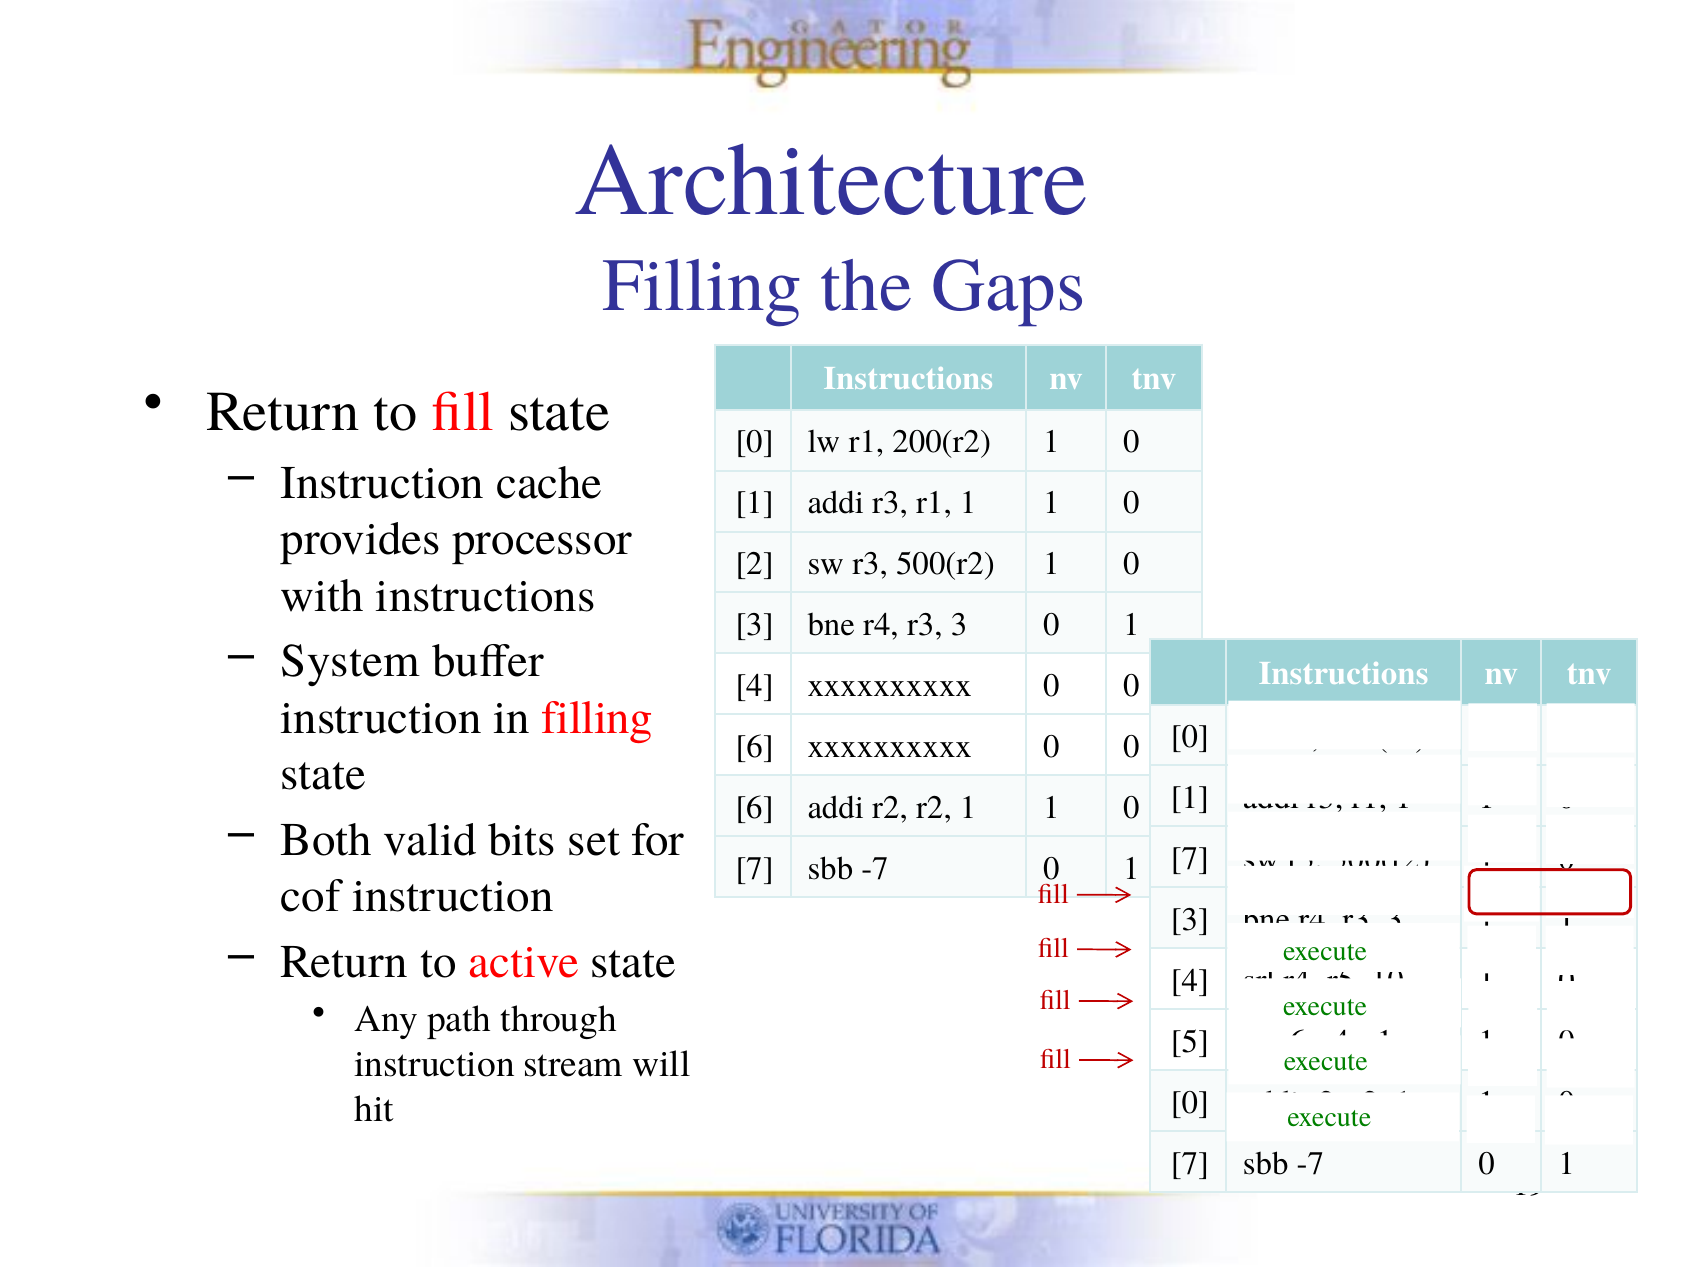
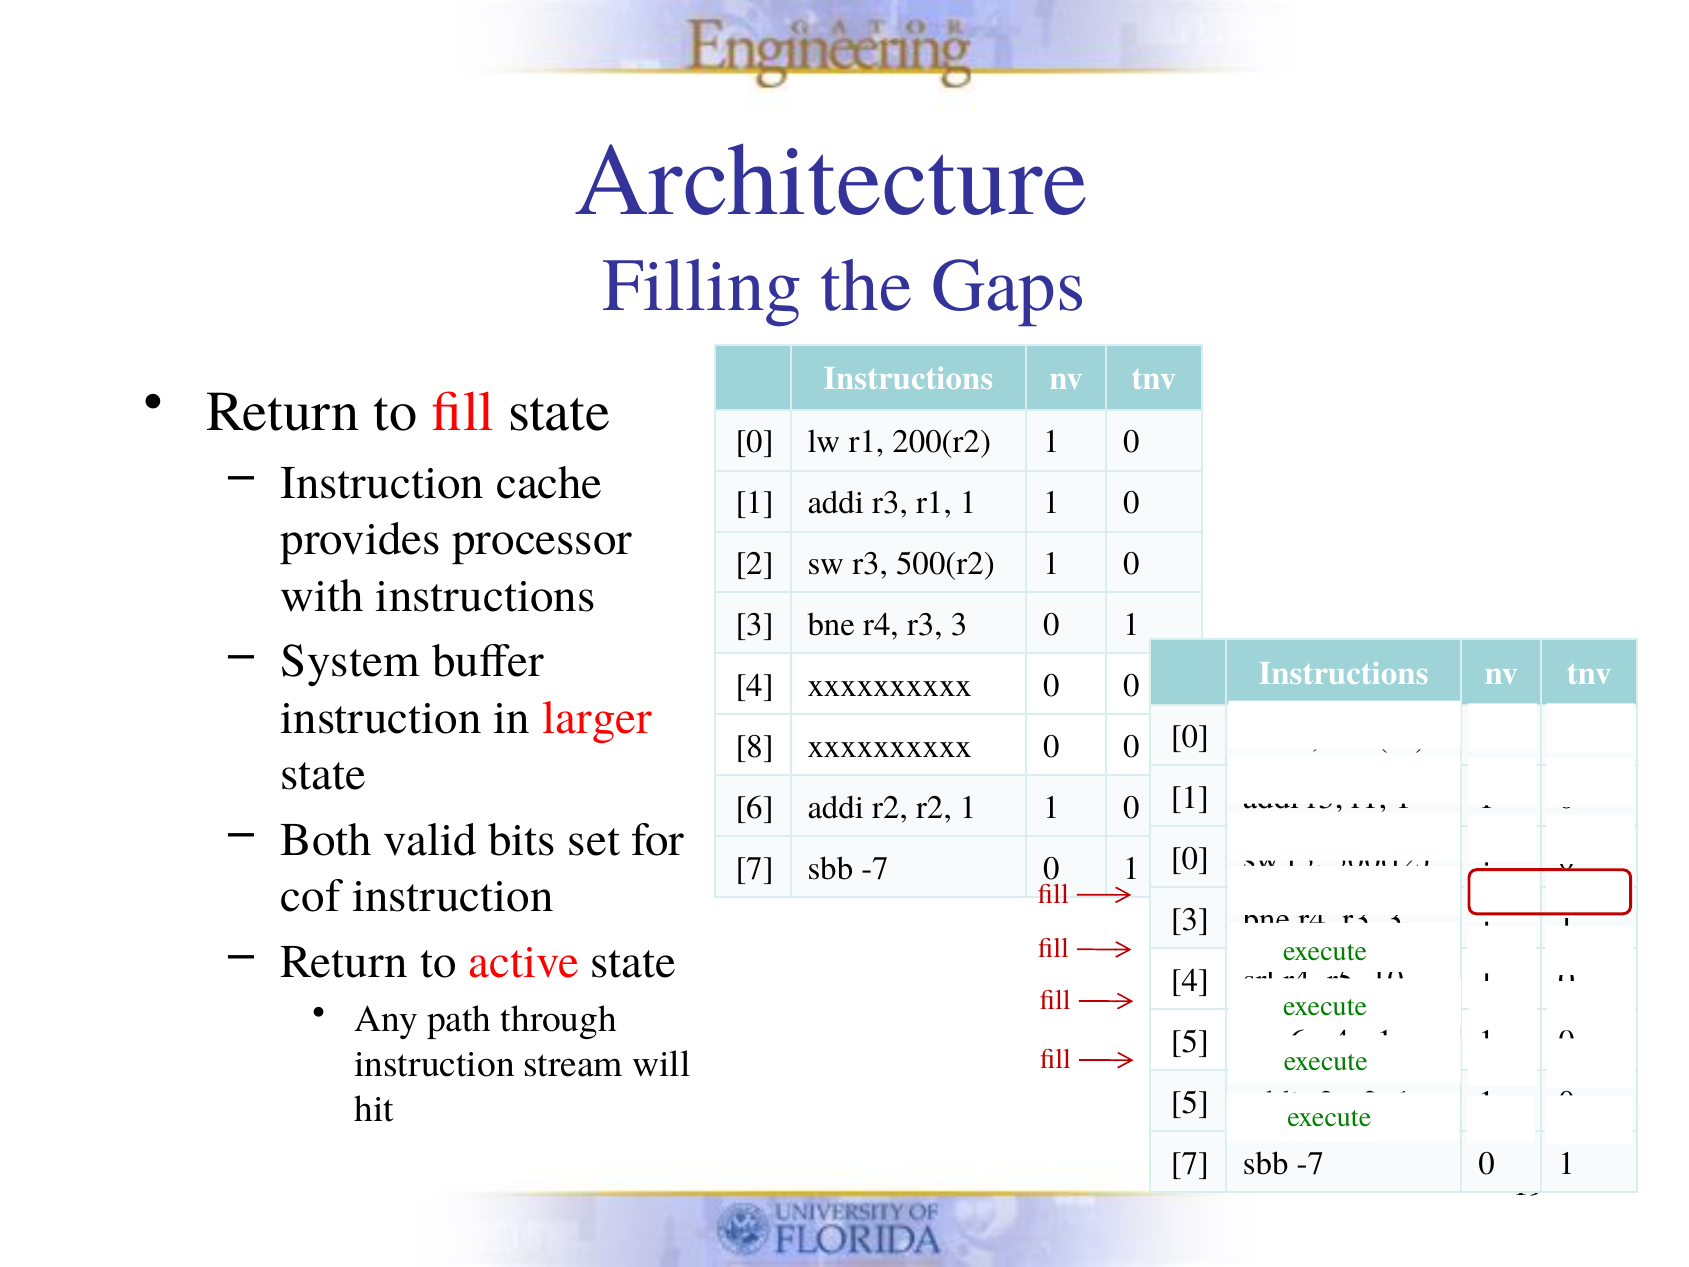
in filling: filling -> larger (597, 717)
6: 6 -> 8 (755, 746)
7: 7 -> 0 (1190, 858)
0: 0 -> 5 (1190, 1102)
